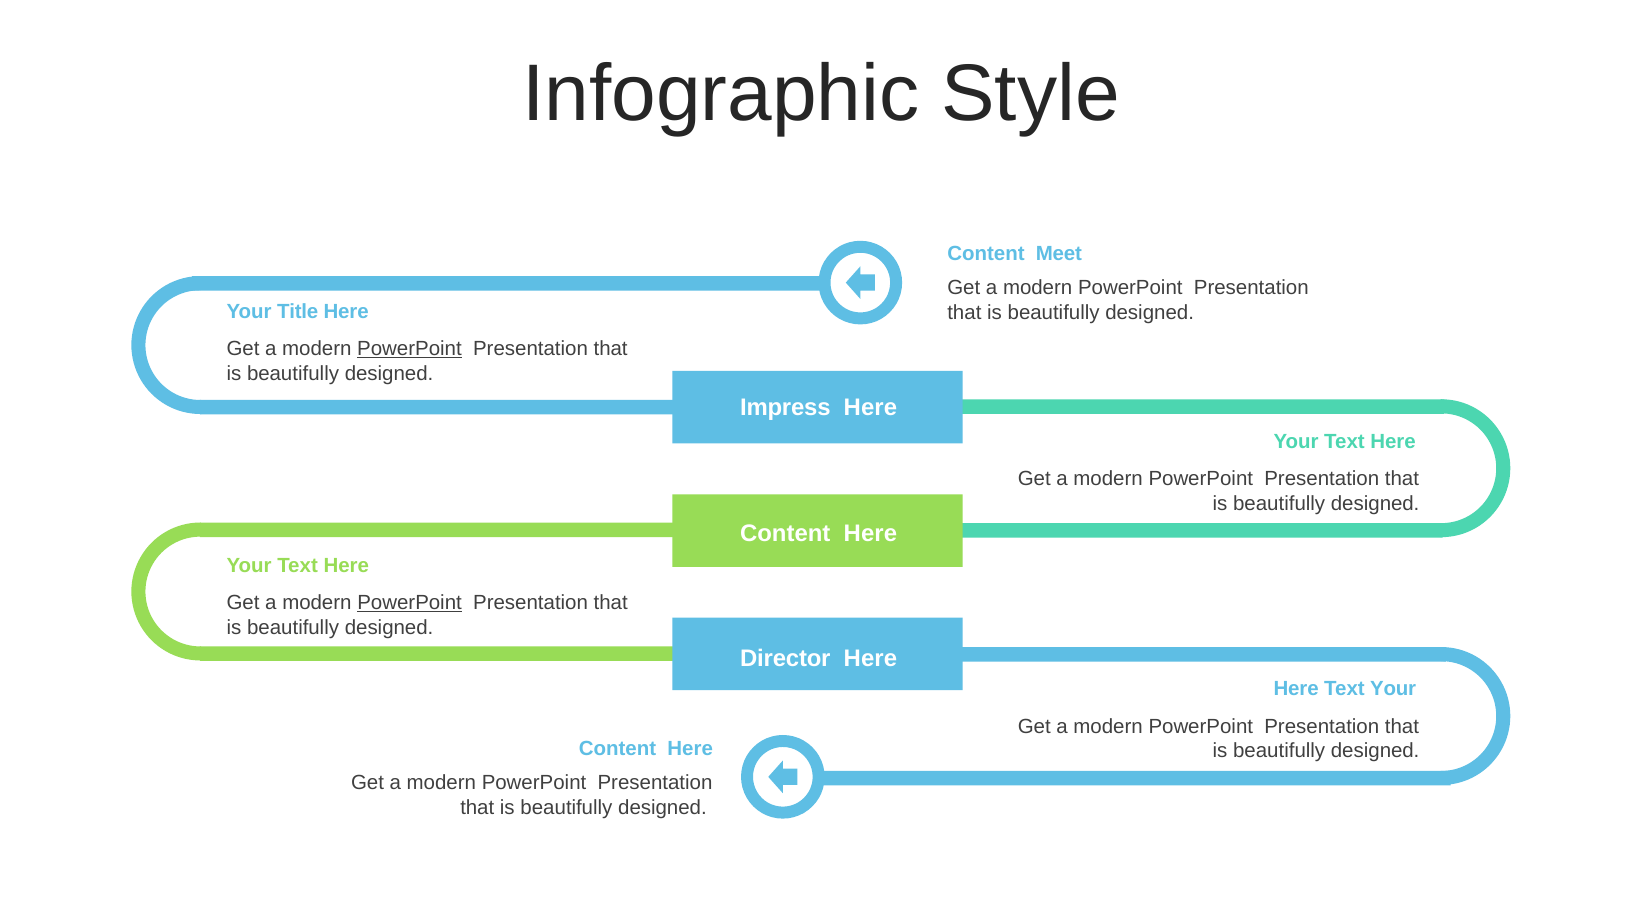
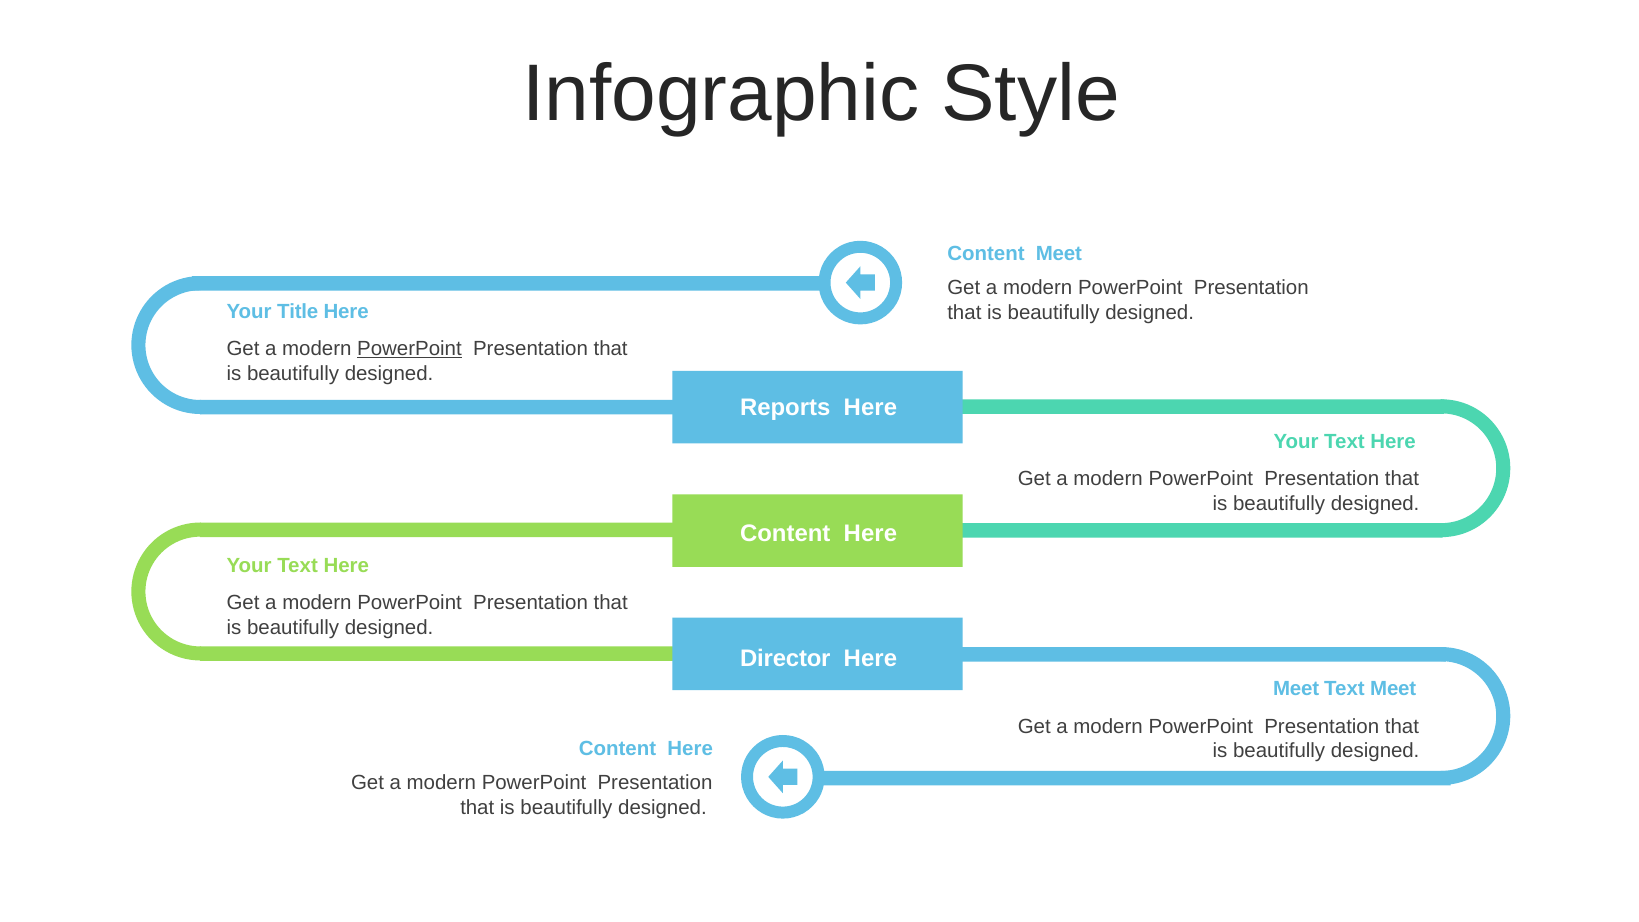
Impress: Impress -> Reports (785, 407)
PowerPoint underline: present -> none (410, 603)
Here: Here -> Meet (1296, 689)
Text Your: Your -> Meet (1393, 689)
